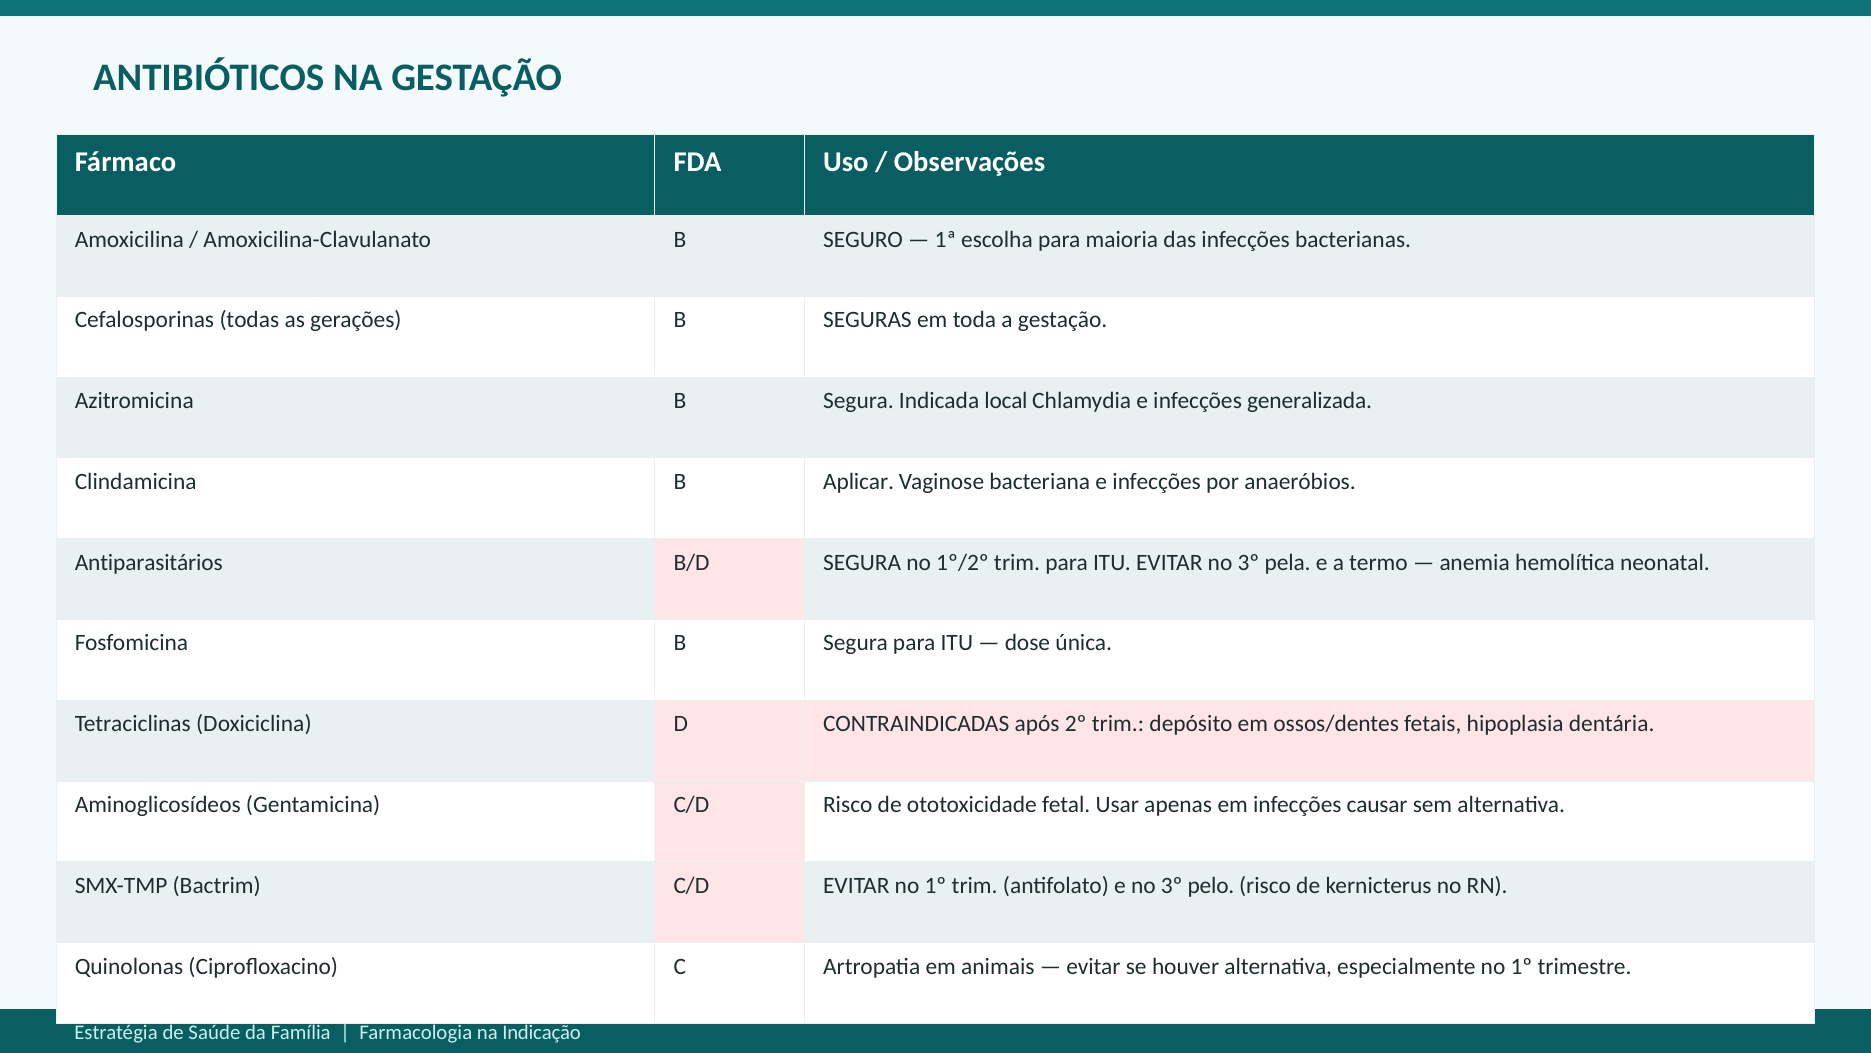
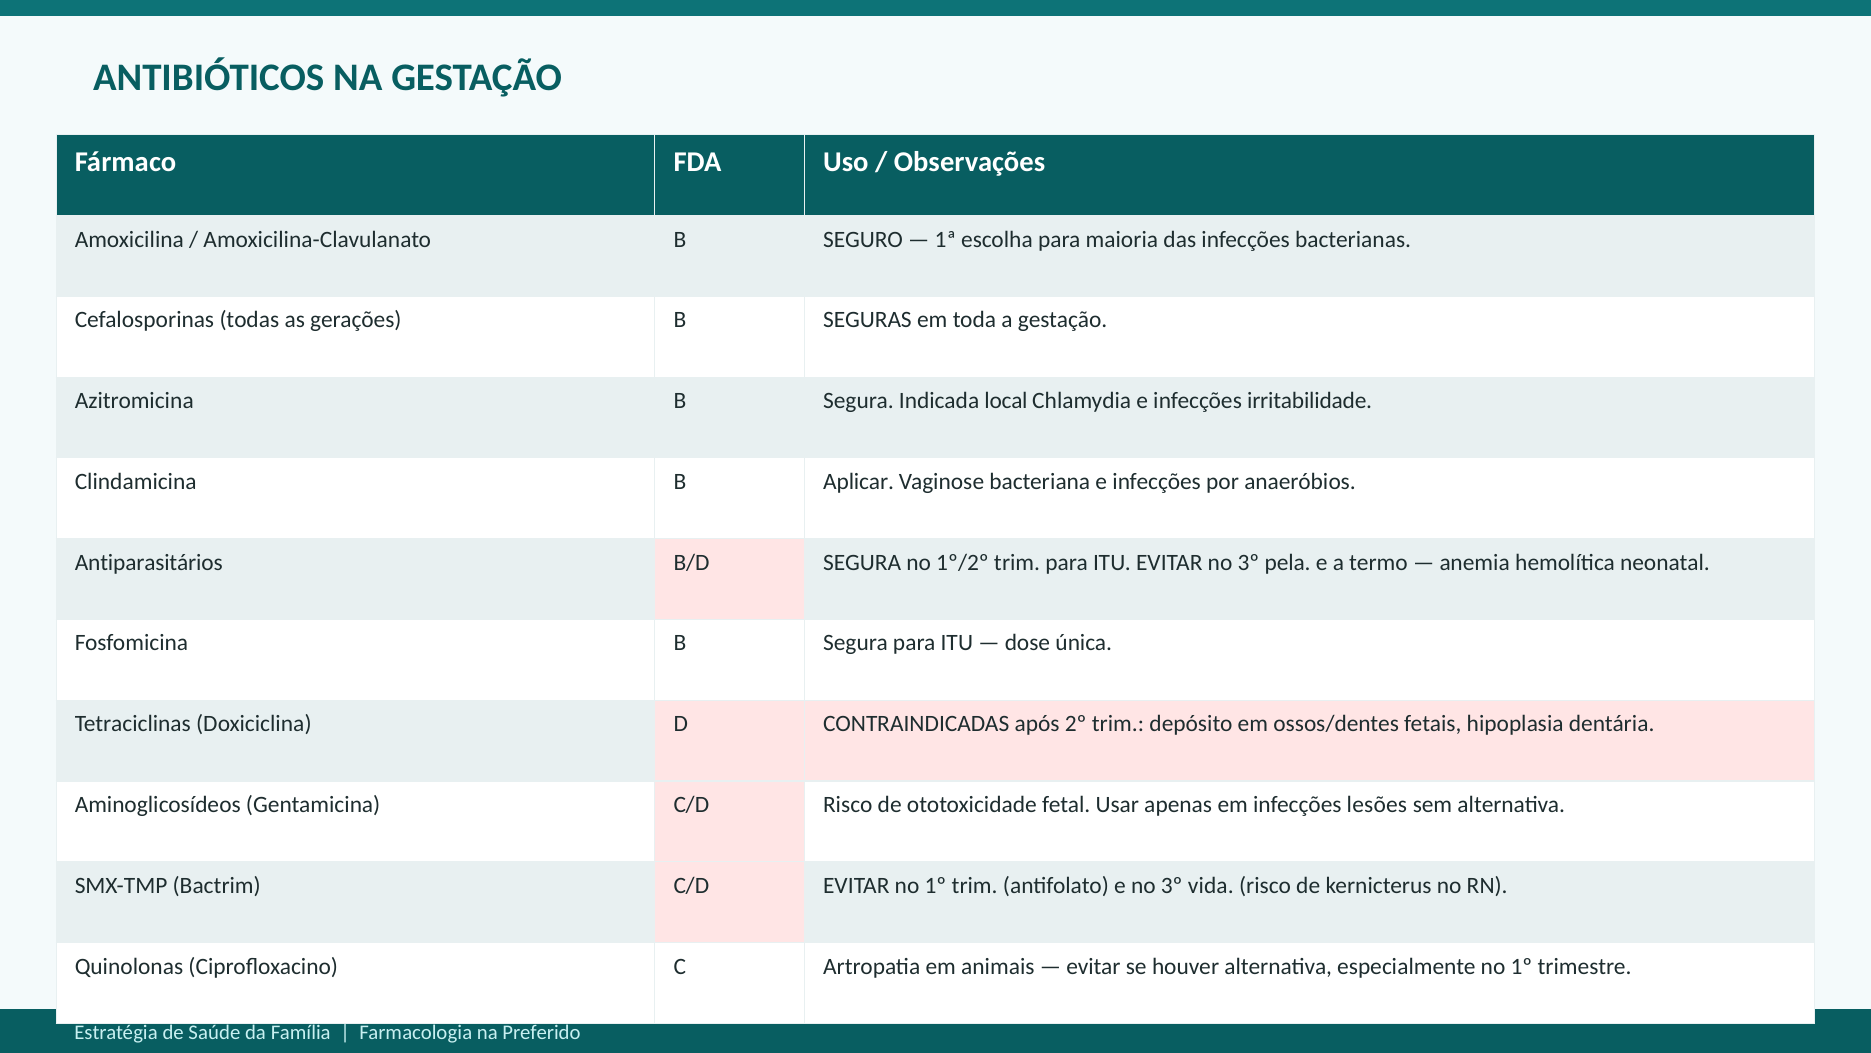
generalizada: generalizada -> irritabilidade (1310, 401)
causar: causar -> lesões (1377, 804)
pelo: pelo -> vida (1211, 885)
Indicação: Indicação -> Preferido (541, 1032)
